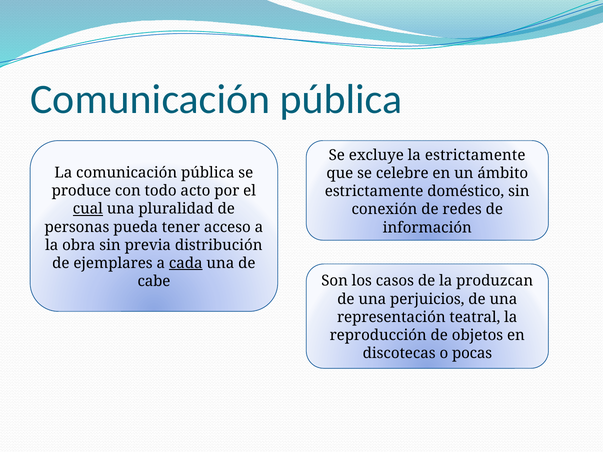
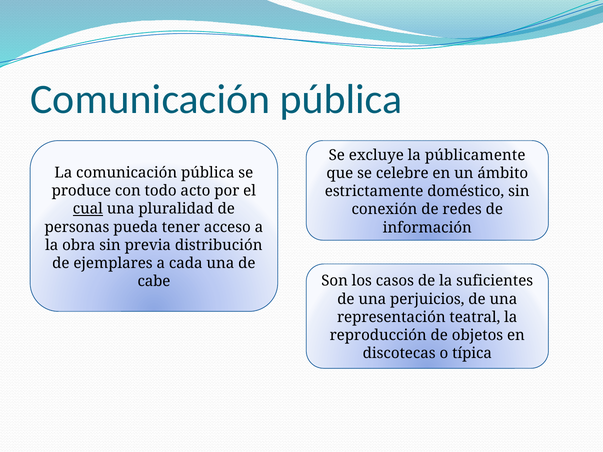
la estrictamente: estrictamente -> públicamente (475, 155)
cada underline: present -> none (186, 263)
produzcan: produzcan -> suficientes (495, 281)
pocas: pocas -> típica (472, 354)
